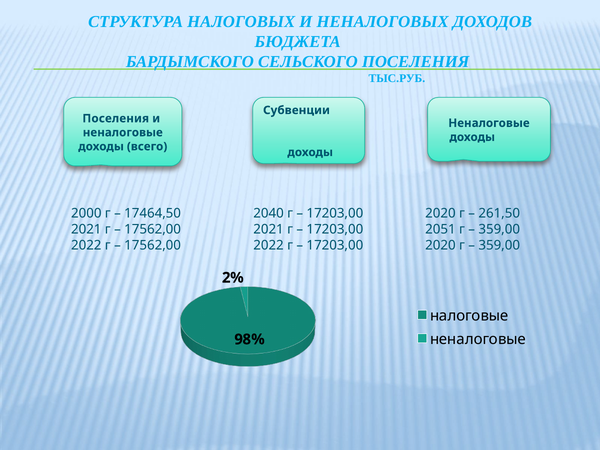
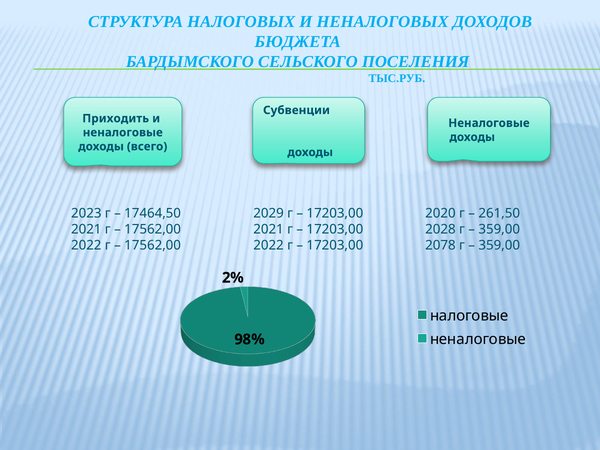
Поселения: Поселения -> Приходить (116, 118)
2000: 2000 -> 2023 (86, 213)
2040: 2040 -> 2029 (269, 213)
2051: 2051 -> 2028 (440, 229)
2020: 2020 -> 2078 (440, 245)
